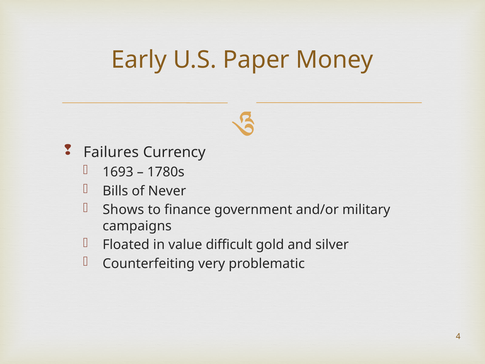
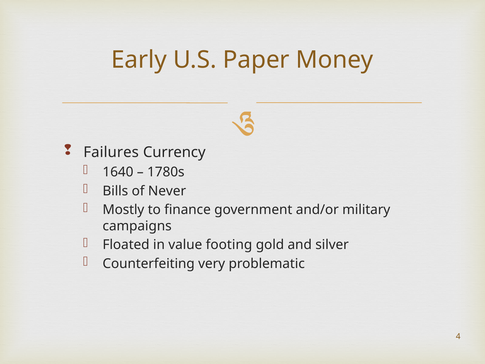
1693: 1693 -> 1640 (118, 172)
Shows: Shows -> Mostly (123, 210)
difficult: difficult -> footing (229, 245)
